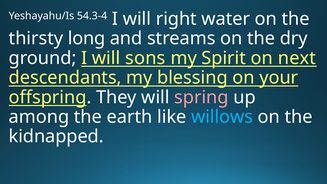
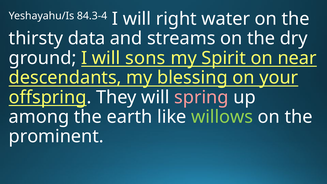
54.3-4: 54.3-4 -> 84.3-4 (92, 16)
long: long -> data (87, 38)
next: next -> near (297, 58)
willows colour: light blue -> light green (222, 117)
kidnapped: kidnapped -> prominent (56, 136)
